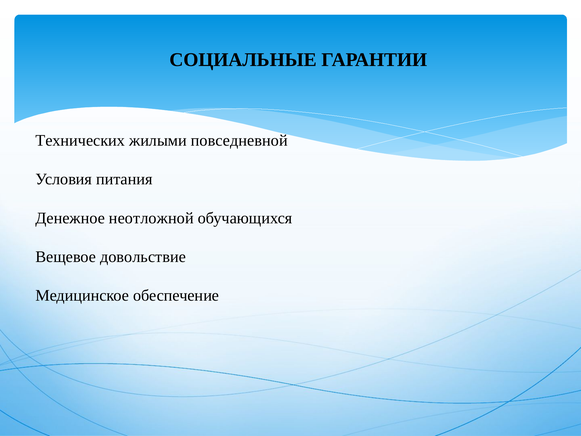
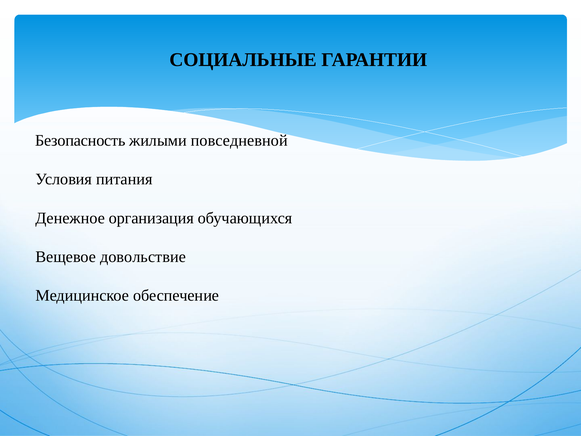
Технических: Технических -> Безопасность (80, 140)
неотложной: неотложной -> организация (151, 218)
